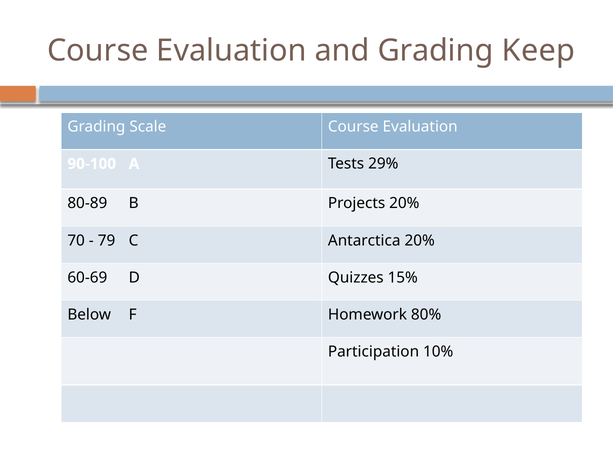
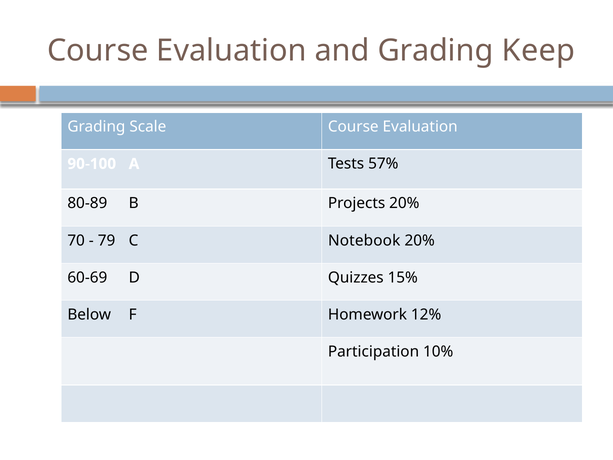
29%: 29% -> 57% (383, 164)
Antarctica: Antarctica -> Notebook (364, 240)
80%: 80% -> 12% (426, 314)
